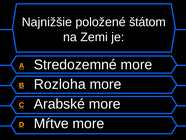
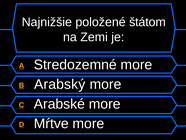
Rozloha: Rozloha -> Arabský (60, 84)
